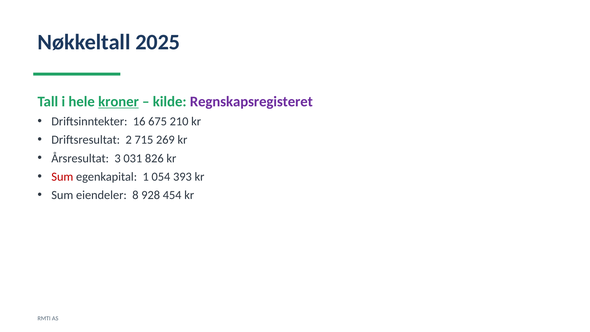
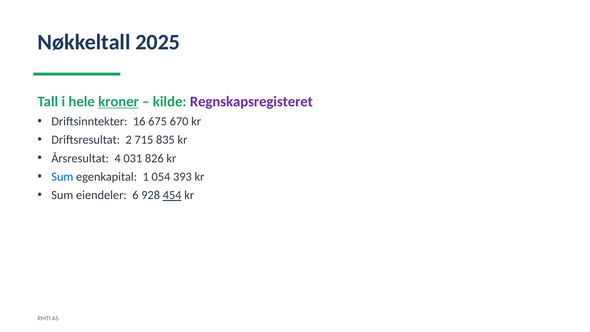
210: 210 -> 670 (179, 121)
269: 269 -> 835 (165, 140)
3: 3 -> 4 (118, 158)
Sum colour: red -> blue (62, 177)
8: 8 -> 6 (135, 195)
454 underline: none -> present (172, 195)
